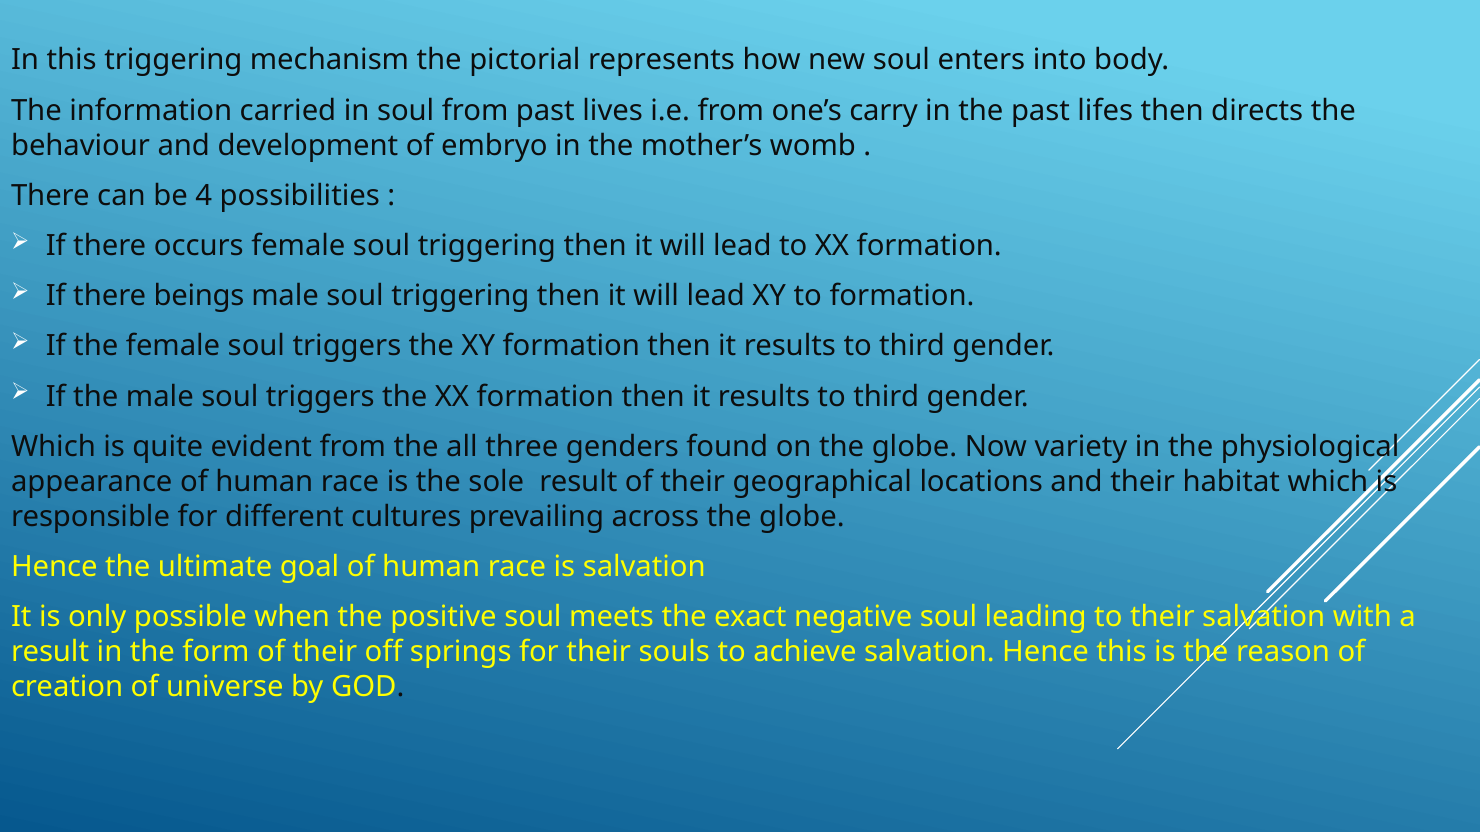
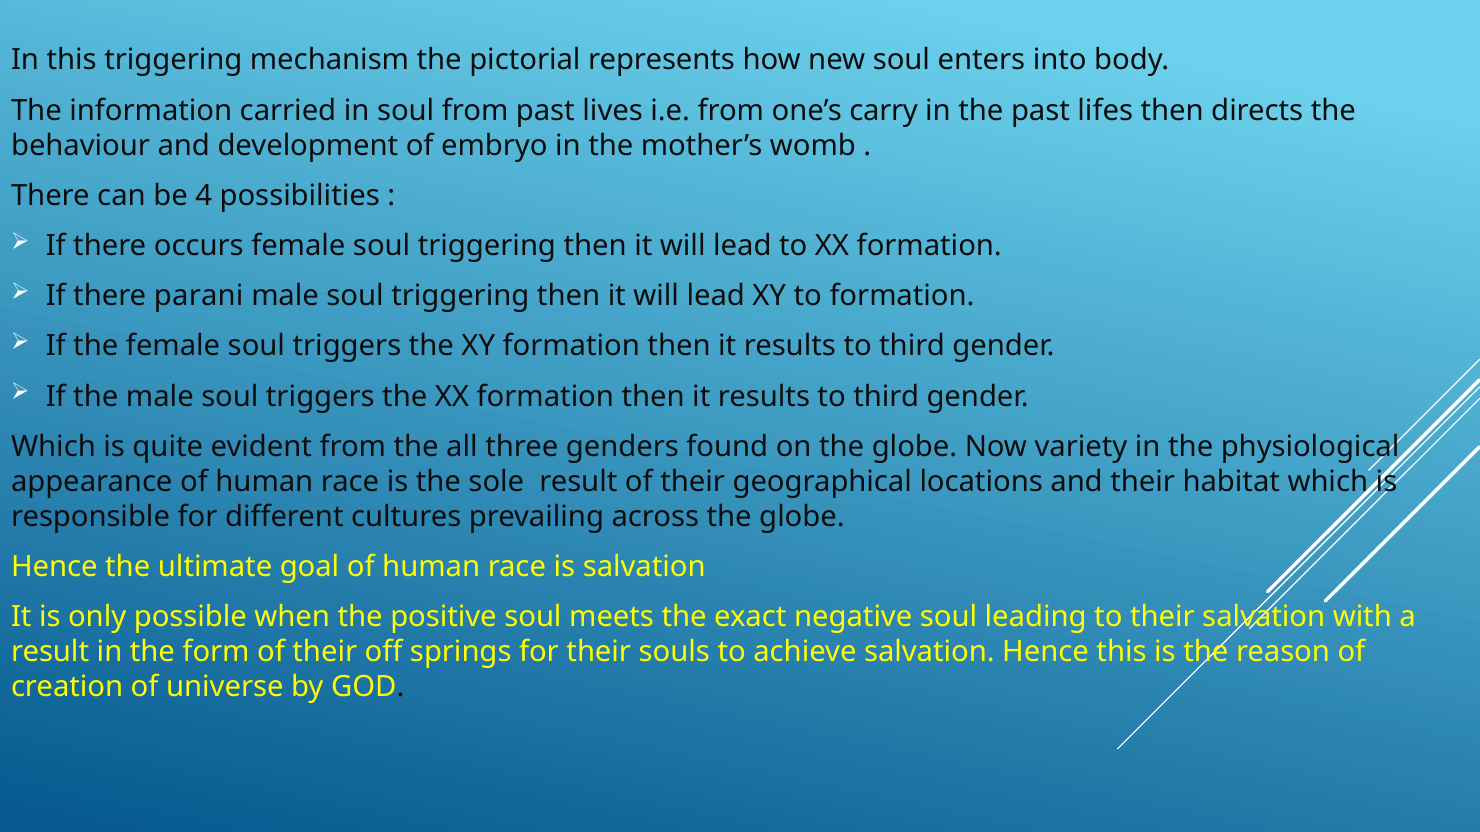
beings: beings -> parani (199, 296)
